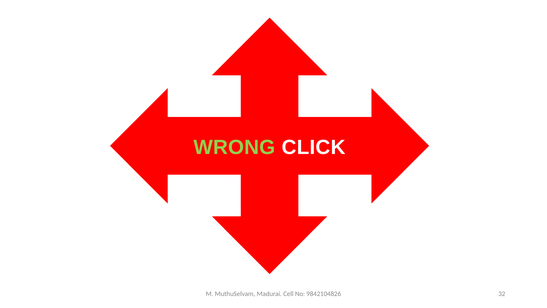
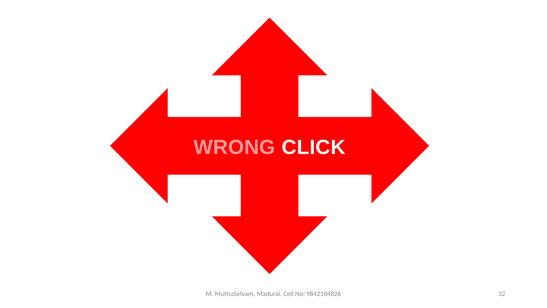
WRONG colour: light green -> pink (234, 147)
